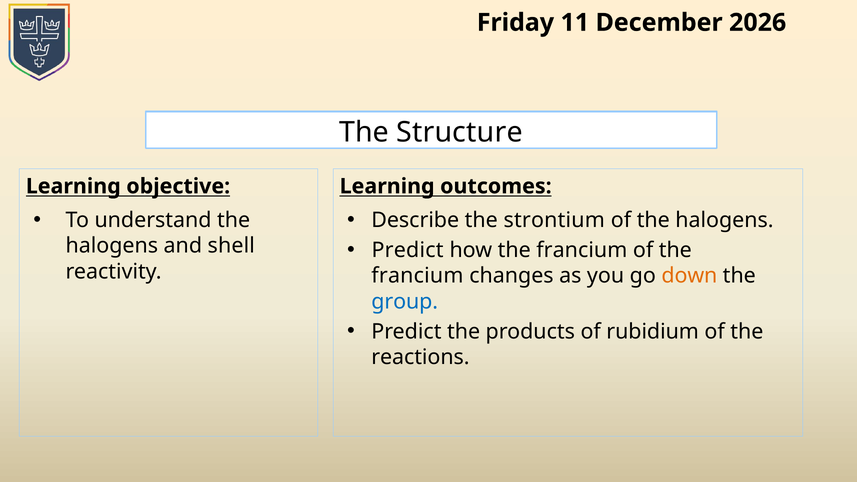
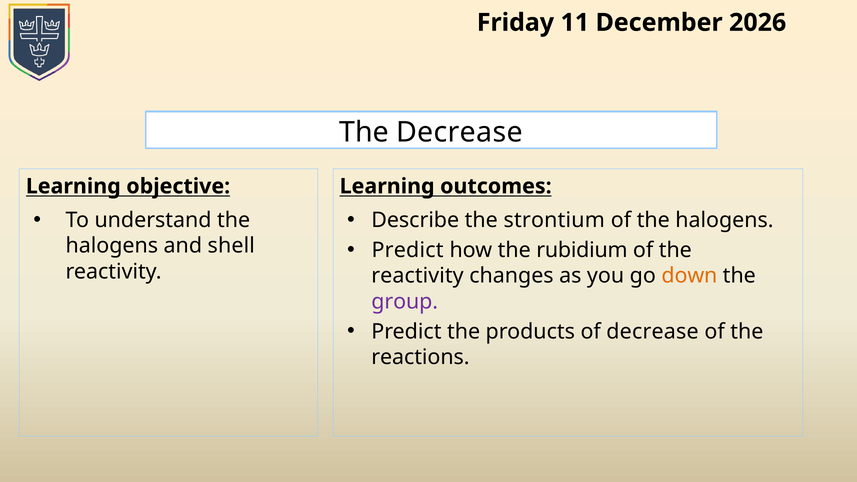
The Structure: Structure -> Decrease (460, 133)
how the francium: francium -> rubidium (582, 250)
francium: francium -> reactivity (417, 276)
group colour: blue -> purple (405, 302)
of rubidium: rubidium -> decrease (652, 332)
